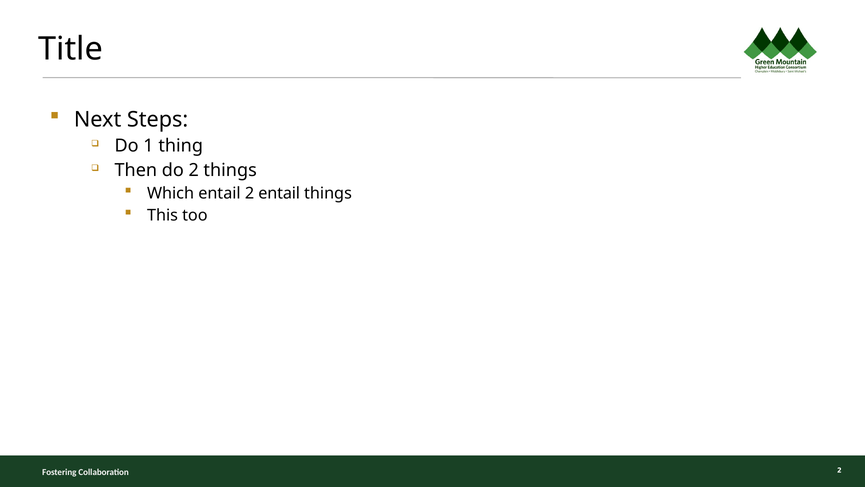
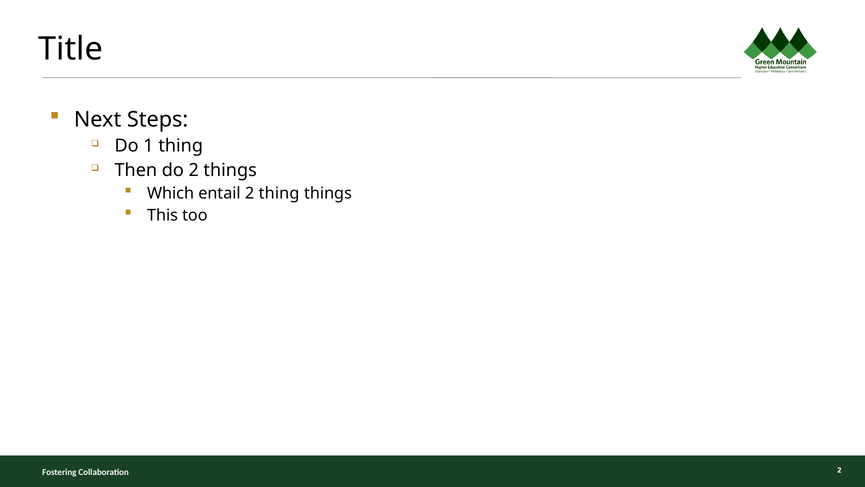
2 entail: entail -> thing (279, 193)
